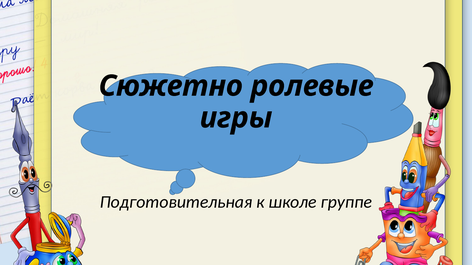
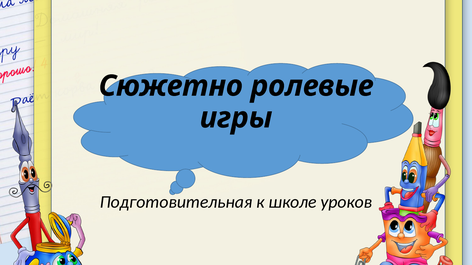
группе: группе -> уроков (346, 202)
